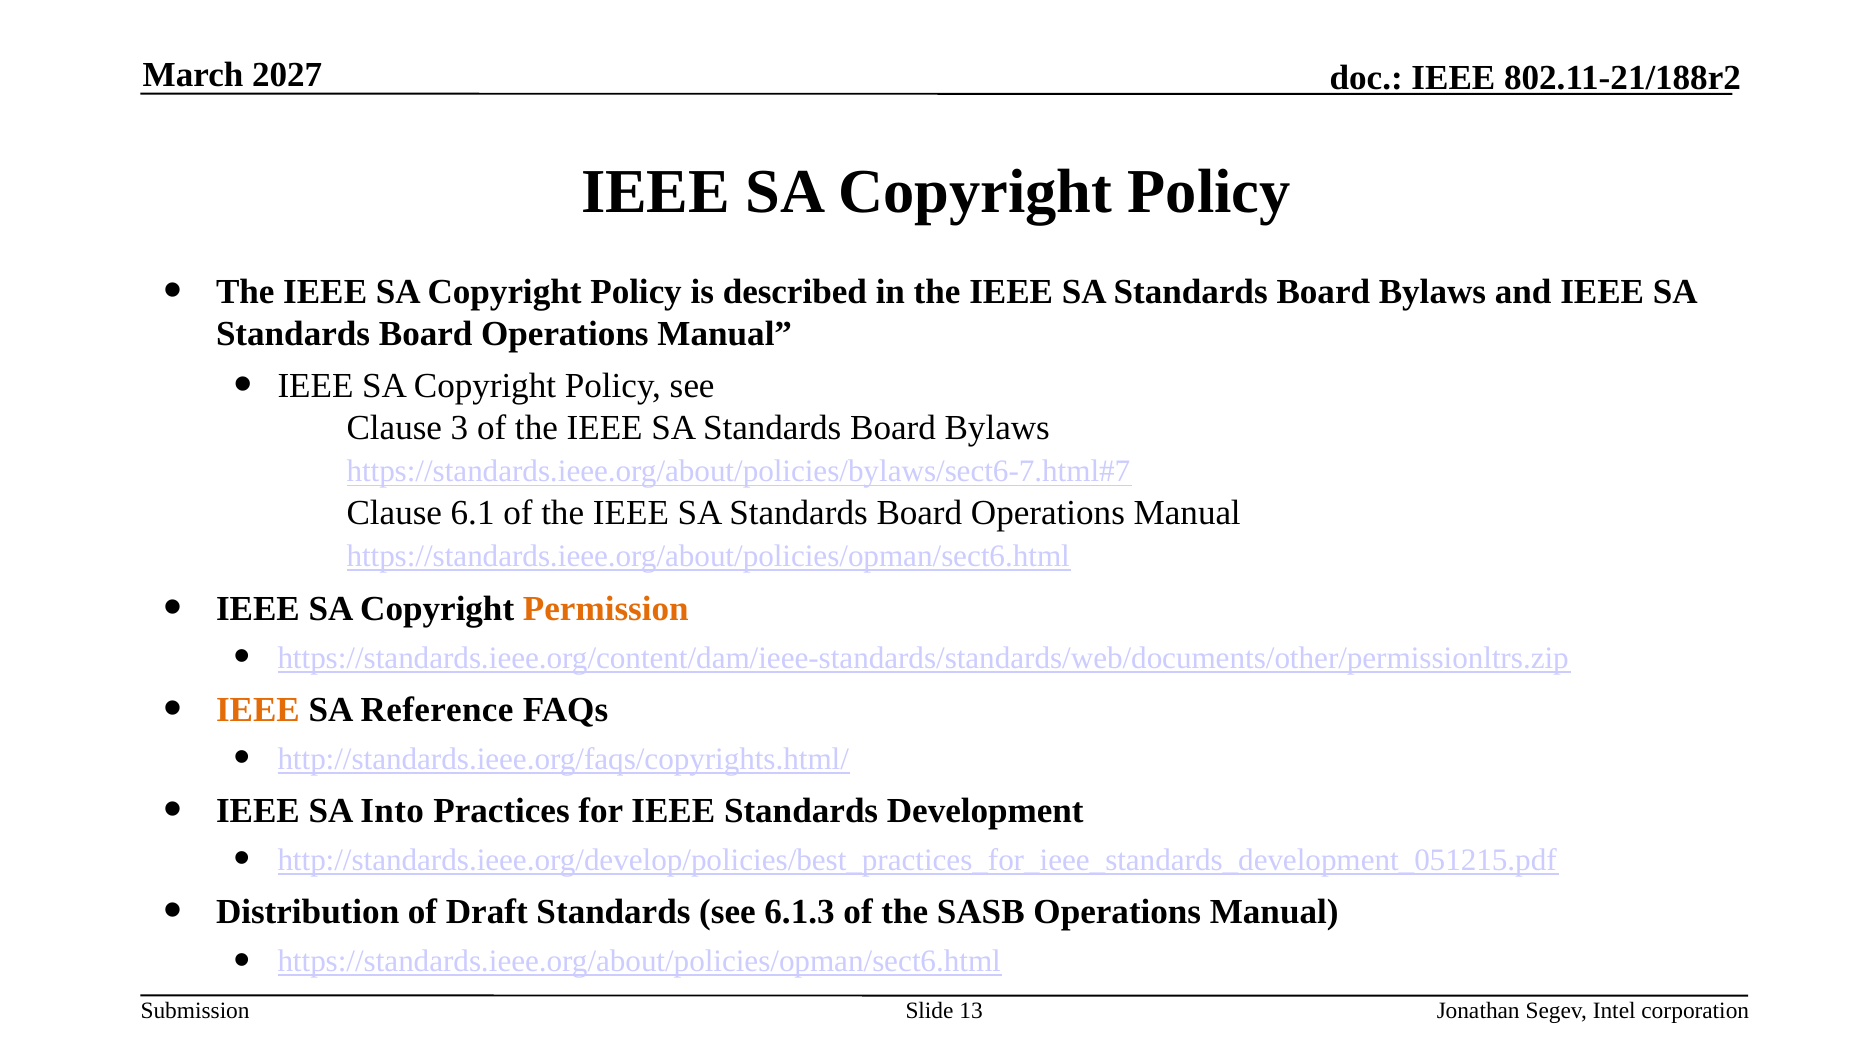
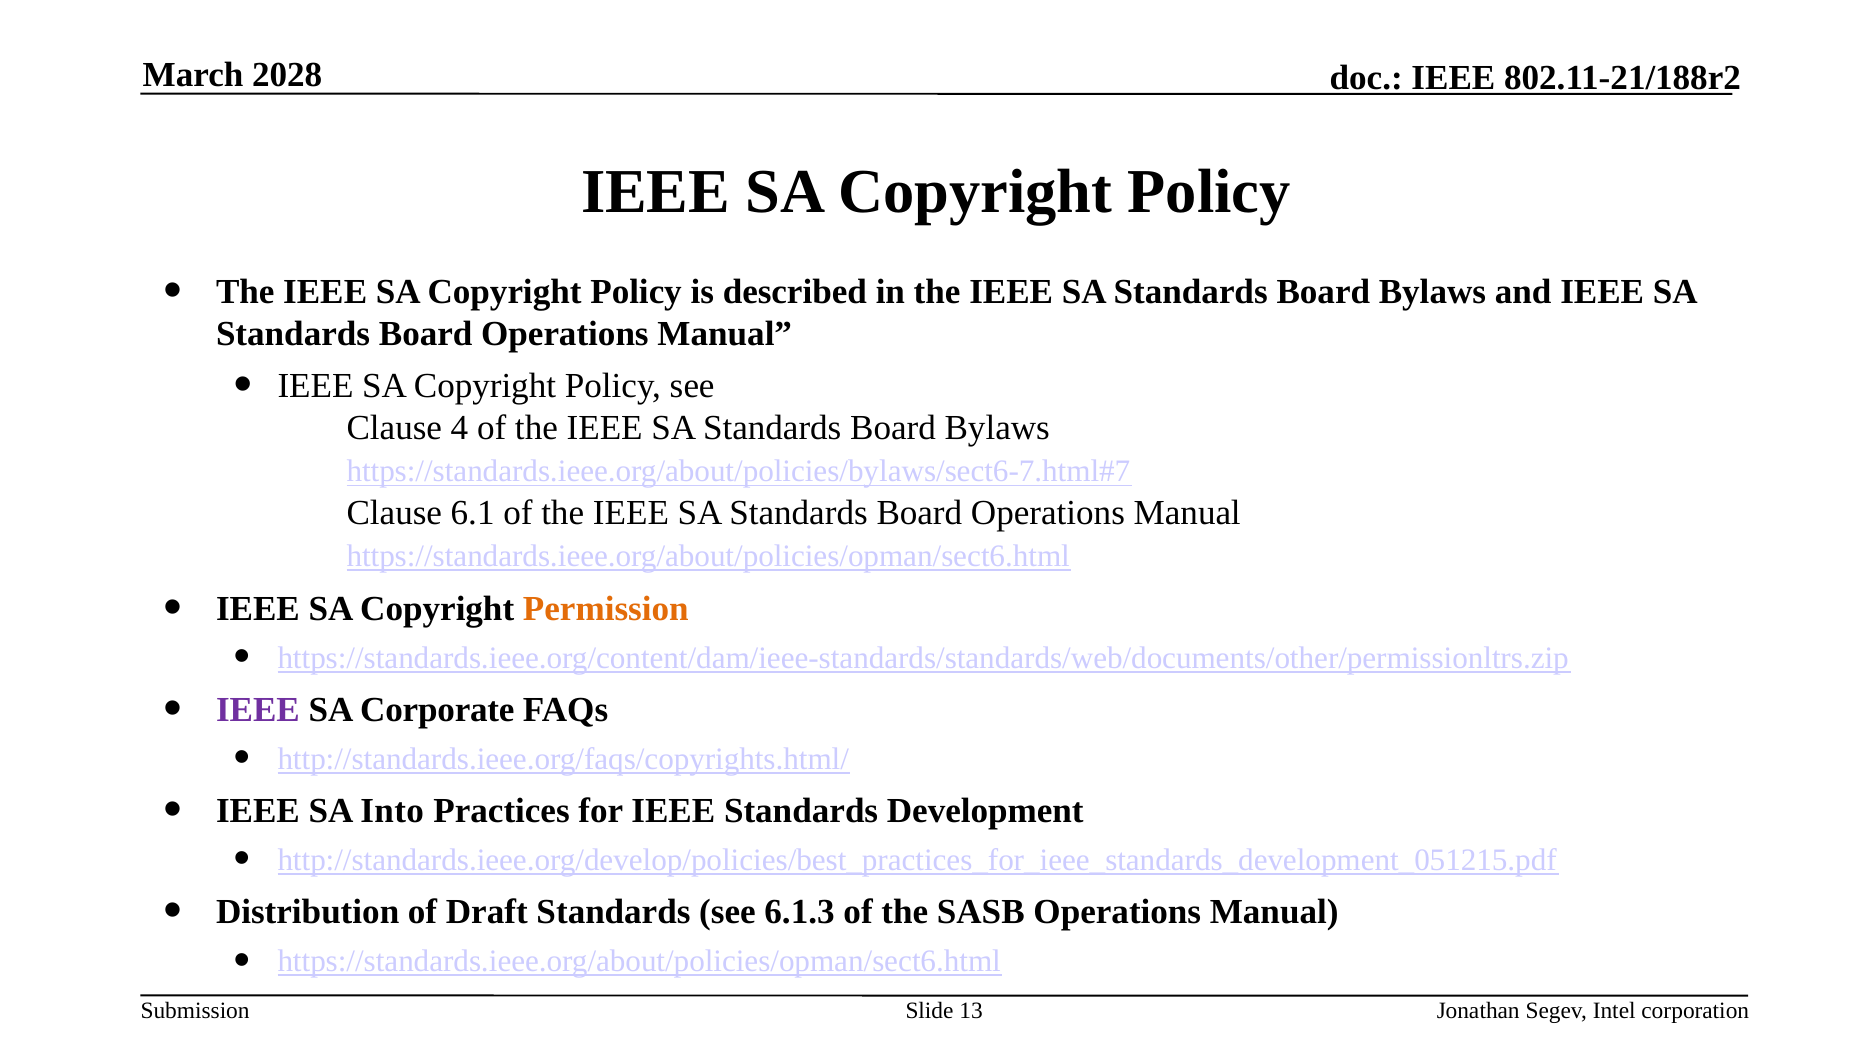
2027: 2027 -> 2028 (287, 74)
3: 3 -> 4 (459, 428)
IEEE colour: orange -> purple (258, 709)
Reference: Reference -> Corporate (437, 709)
